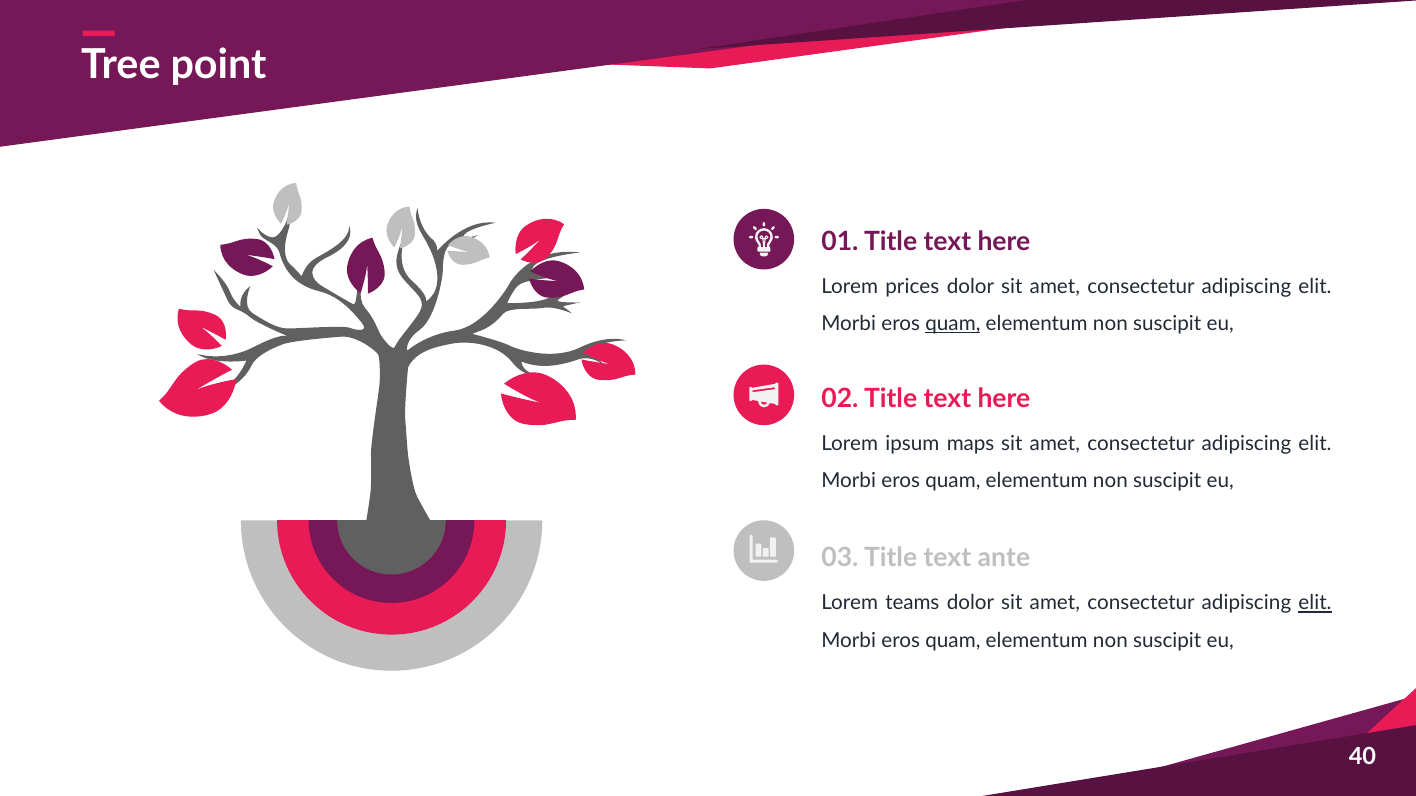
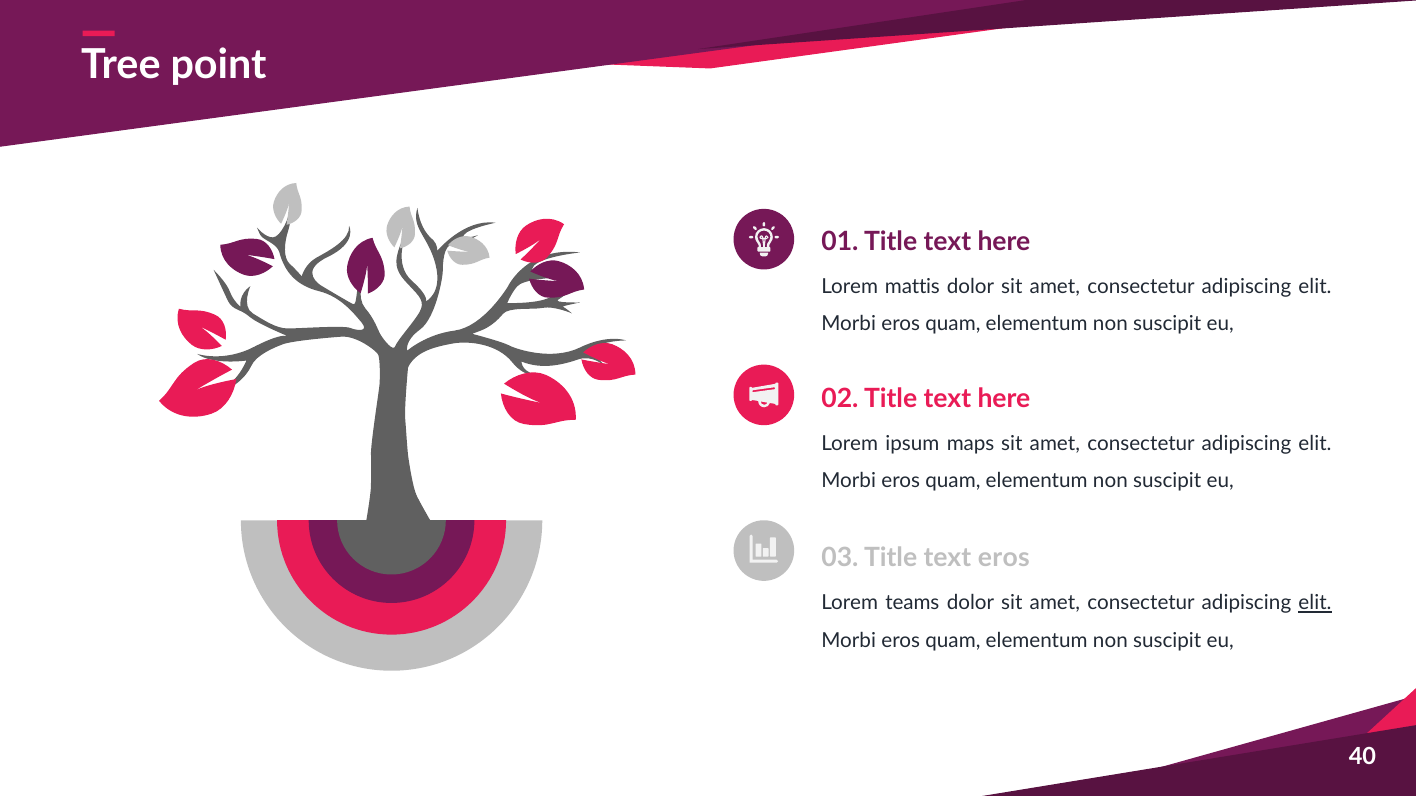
prices: prices -> mattis (912, 287)
quam underline: present -> none (953, 324)
text ante: ante -> eros (1004, 558)
